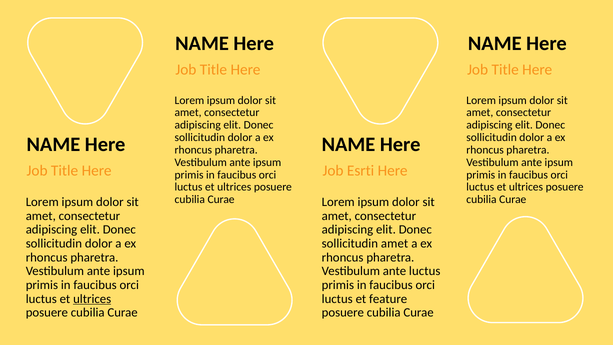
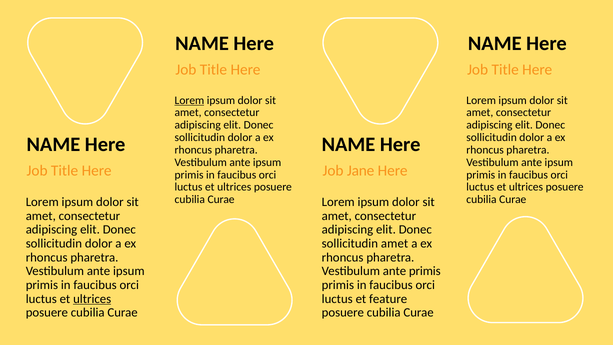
Lorem underline: none -> present (189, 100)
Esrti: Esrti -> Jane (361, 171)
ante luctus: luctus -> primis (425, 271)
